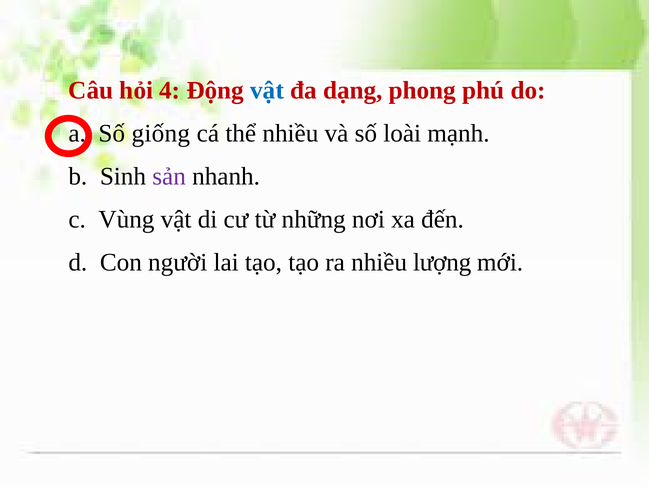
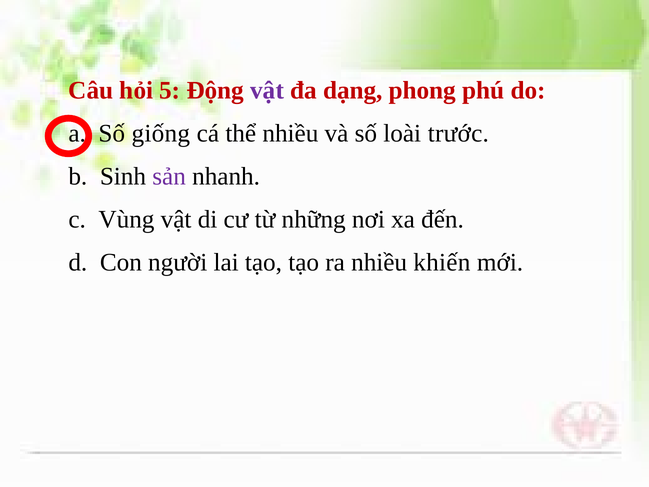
4: 4 -> 5 (170, 90)
vật colour: blue -> purple (267, 90)
mạnh: mạnh -> trước (458, 133)
lượng: lượng -> khiến (442, 262)
